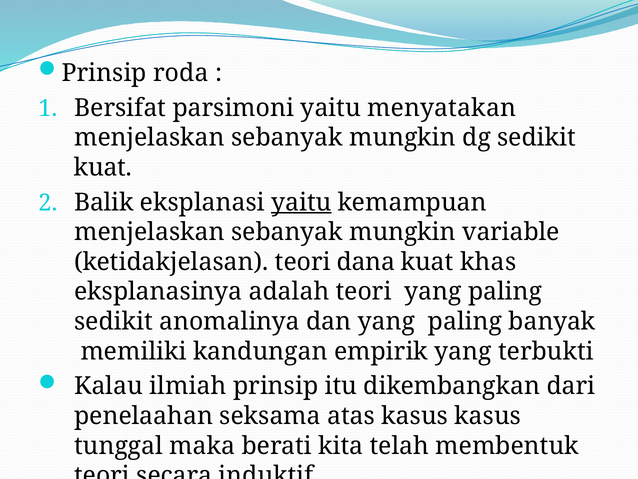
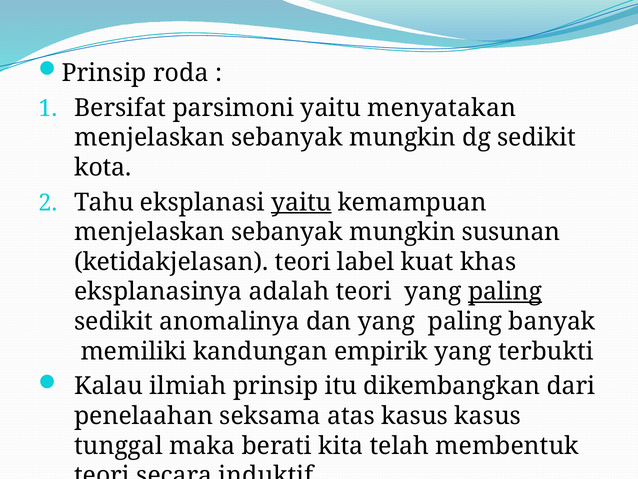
kuat: kuat -> kota (103, 167)
Balik: Balik -> Tahu (104, 202)
variable: variable -> susunan (511, 232)
dana: dana -> label (366, 262)
paling underline: none -> present (505, 291)
